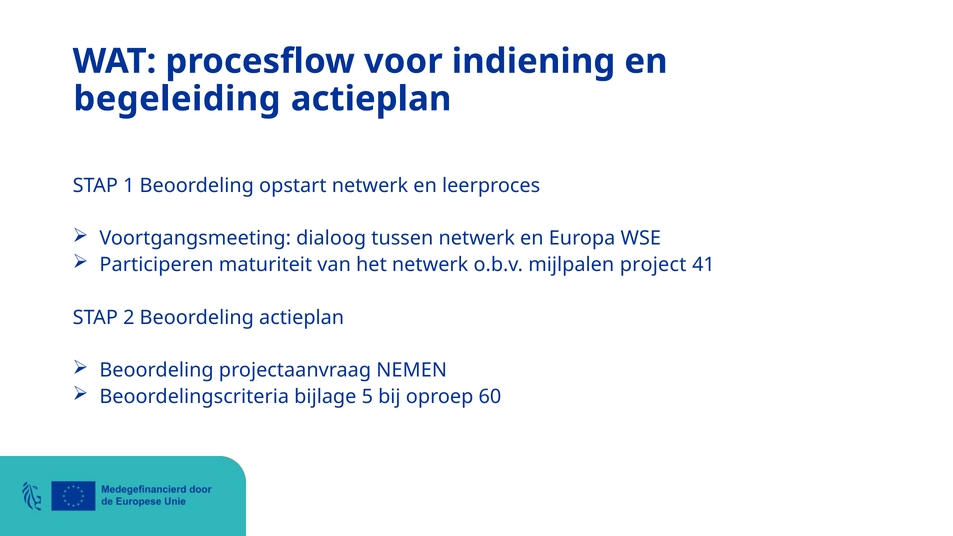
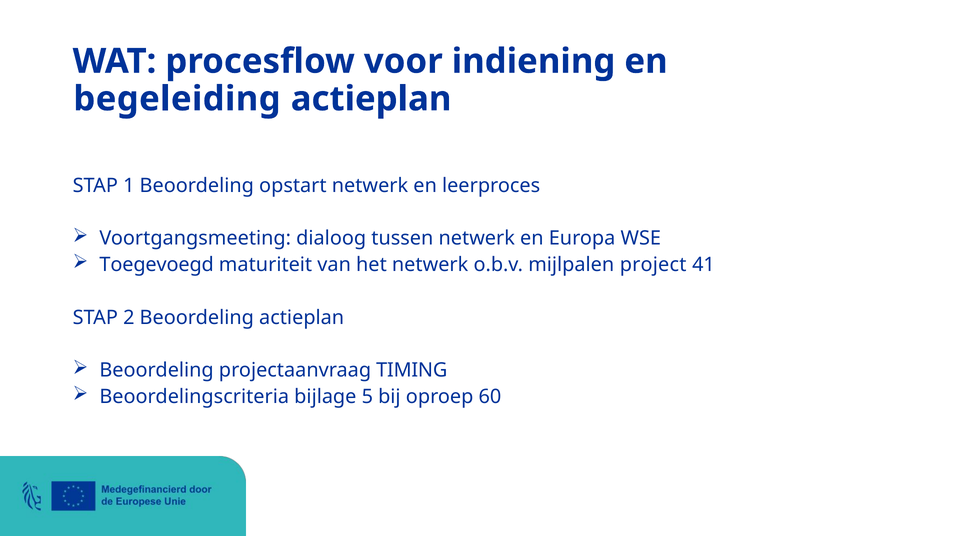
Participeren: Participeren -> Toegevoegd (157, 265)
NEMEN: NEMEN -> TIMING (412, 370)
